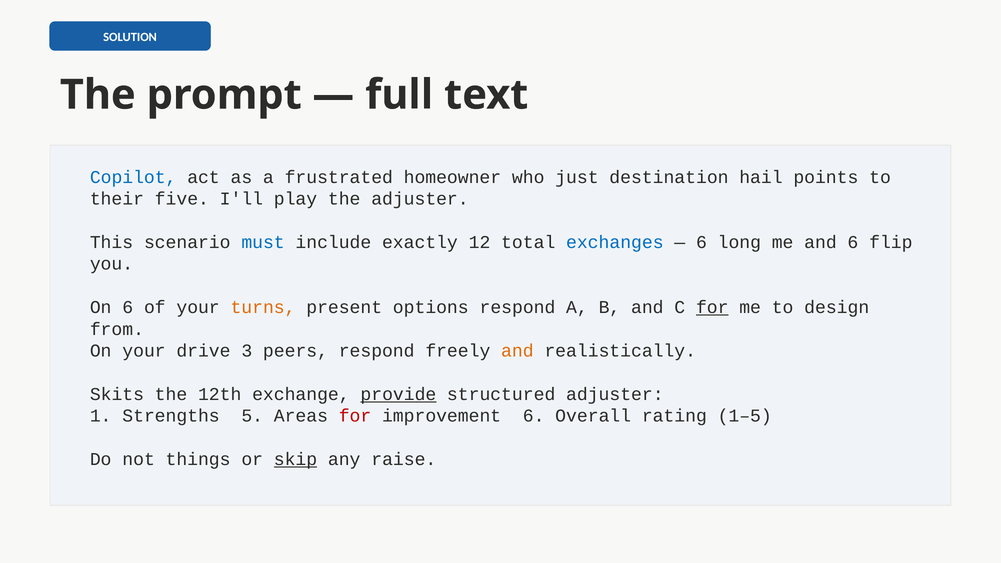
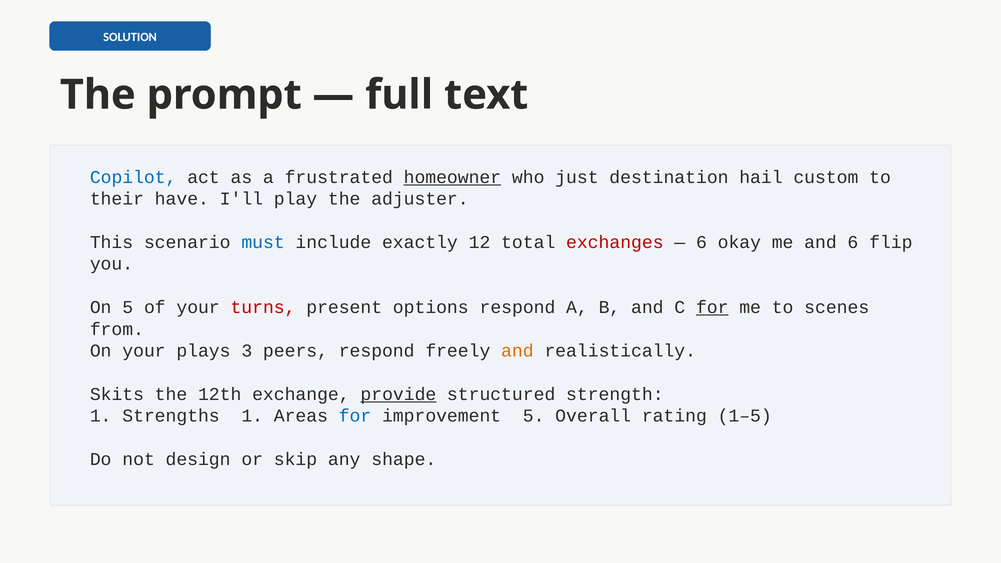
homeowner underline: none -> present (452, 177)
points: points -> custom (826, 177)
five: five -> have (182, 199)
exchanges colour: blue -> red (615, 242)
long: long -> okay (739, 242)
On 6: 6 -> 5 (128, 307)
turns colour: orange -> red (263, 307)
design: design -> scenes (837, 307)
drive: drive -> plays (203, 351)
structured adjuster: adjuster -> strength (615, 394)
Strengths 5: 5 -> 1 (252, 416)
for colour: red -> blue (355, 416)
improvement 6: 6 -> 5 (534, 416)
things: things -> design (198, 459)
skip underline: present -> none (295, 459)
raise: raise -> shape (404, 459)
